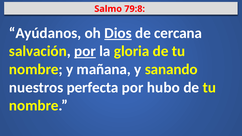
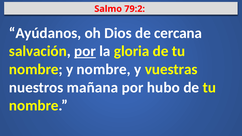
79:8: 79:8 -> 79:2 (135, 9)
Dios underline: present -> none (118, 33)
y mañana: mañana -> nombre (104, 69)
sanando: sanando -> vuestras (171, 69)
perfecta: perfecta -> mañana (92, 88)
